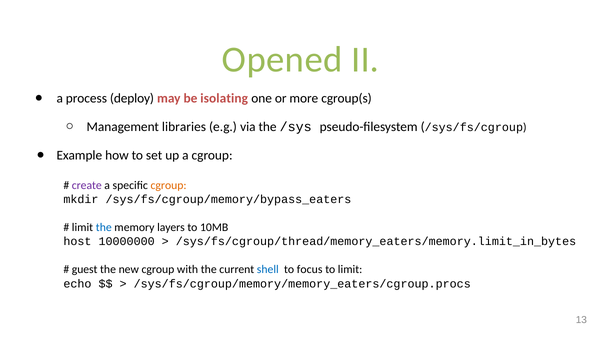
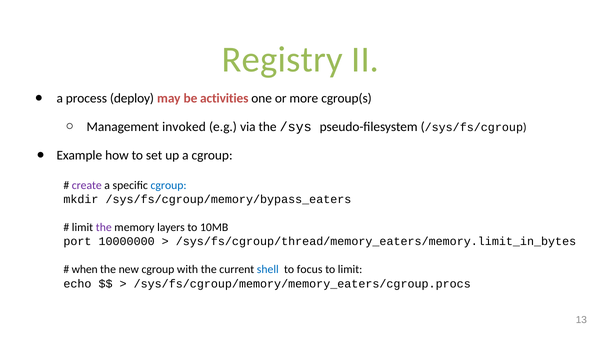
Opened: Opened -> Registry (282, 60)
isolating: isolating -> activities (224, 98)
libraries: libraries -> invoked (184, 127)
cgroup colour: orange -> blue (169, 186)
the colour: blue -> purple (104, 228)
host: host -> port (77, 242)
guest: guest -> when (85, 270)
